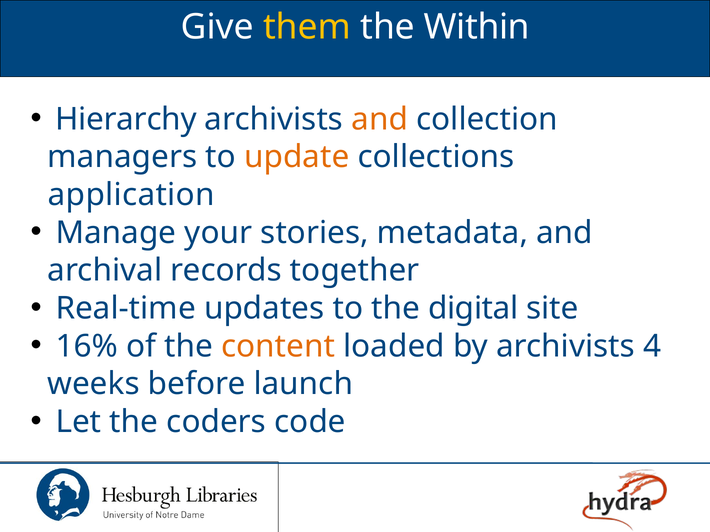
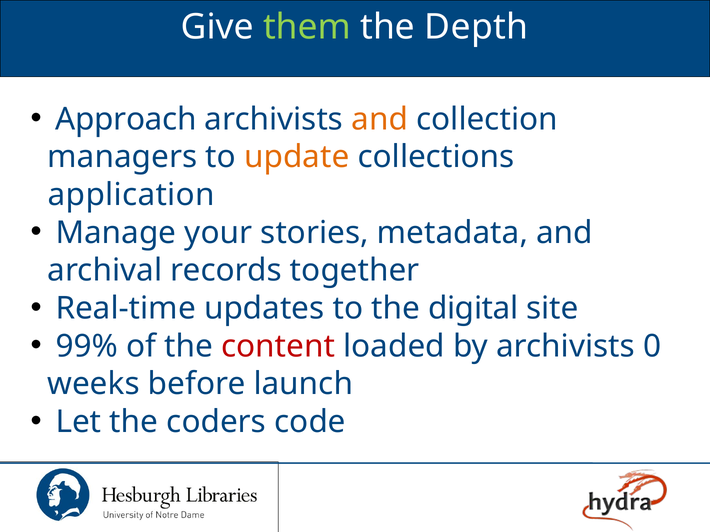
them colour: yellow -> light green (307, 27)
Within: Within -> Depth (476, 27)
Hierarchy: Hierarchy -> Approach (126, 119)
16%: 16% -> 99% (87, 347)
content colour: orange -> red (278, 347)
4: 4 -> 0 (652, 347)
